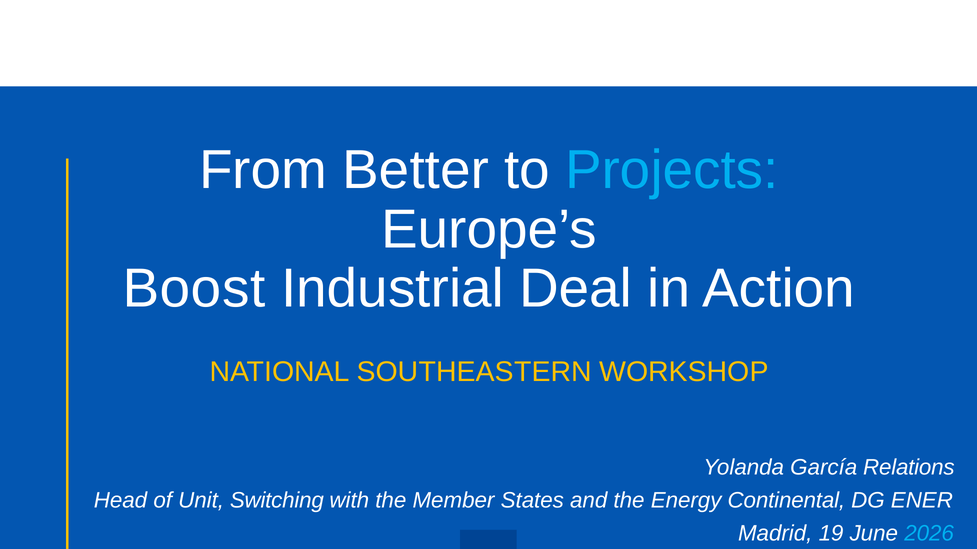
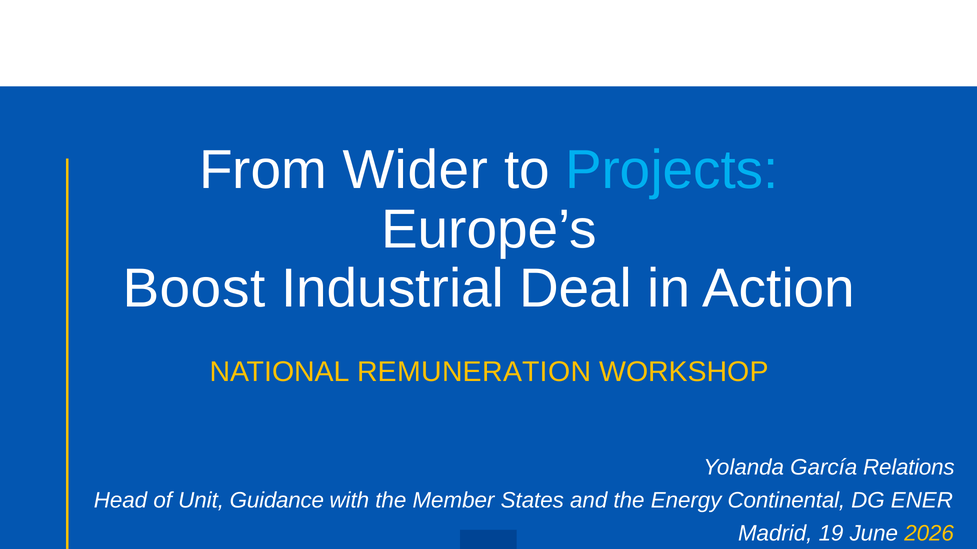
Better: Better -> Wider (415, 170)
SOUTHEASTERN: SOUTHEASTERN -> REMUNERATION (474, 372)
Switching: Switching -> Guidance (277, 501)
2026 colour: light blue -> yellow (929, 534)
